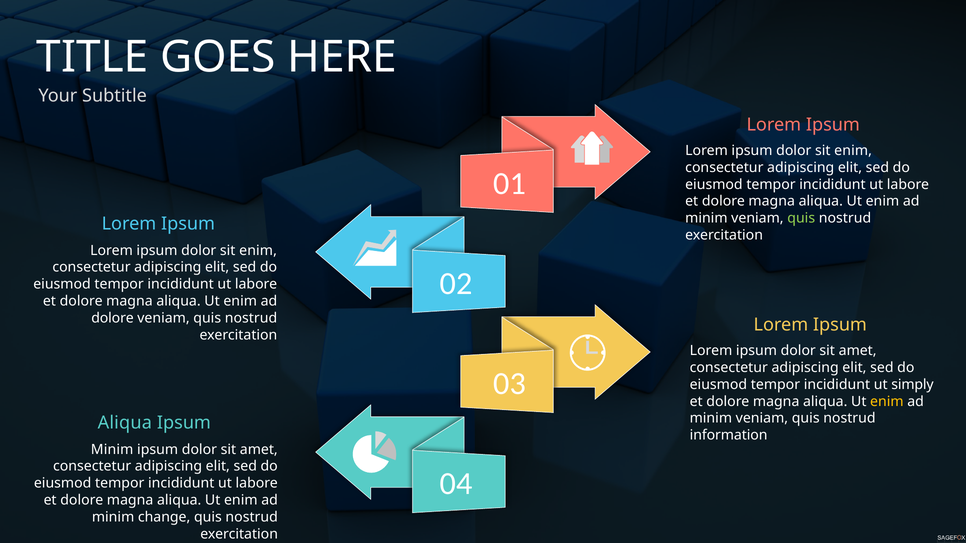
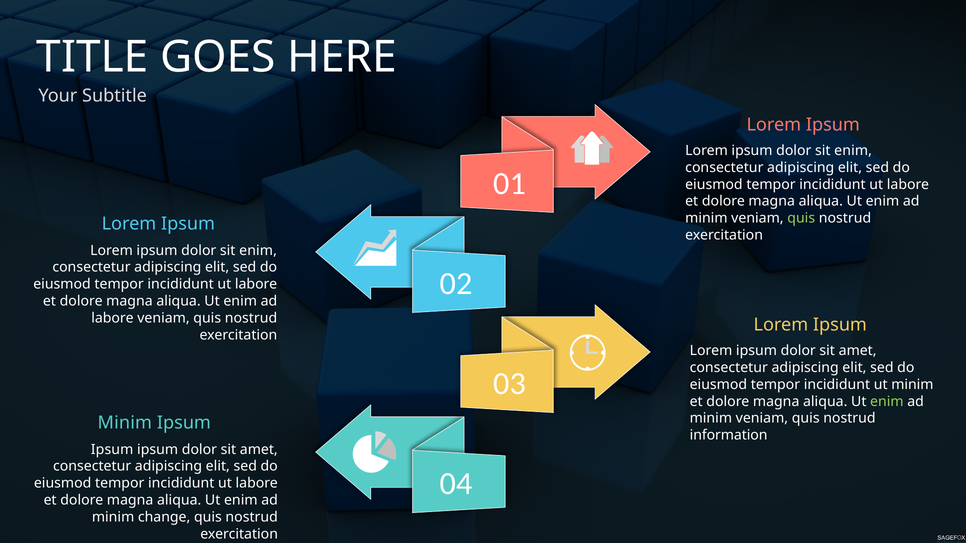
dolore: dolore -> labore (112, 318)
ut simply: simply -> minim (912, 385)
enim colour: yellow -> light green (887, 402)
Aliqua: Aliqua -> Minim (125, 423)
Minim: Minim -> Ipsum (112, 450)
